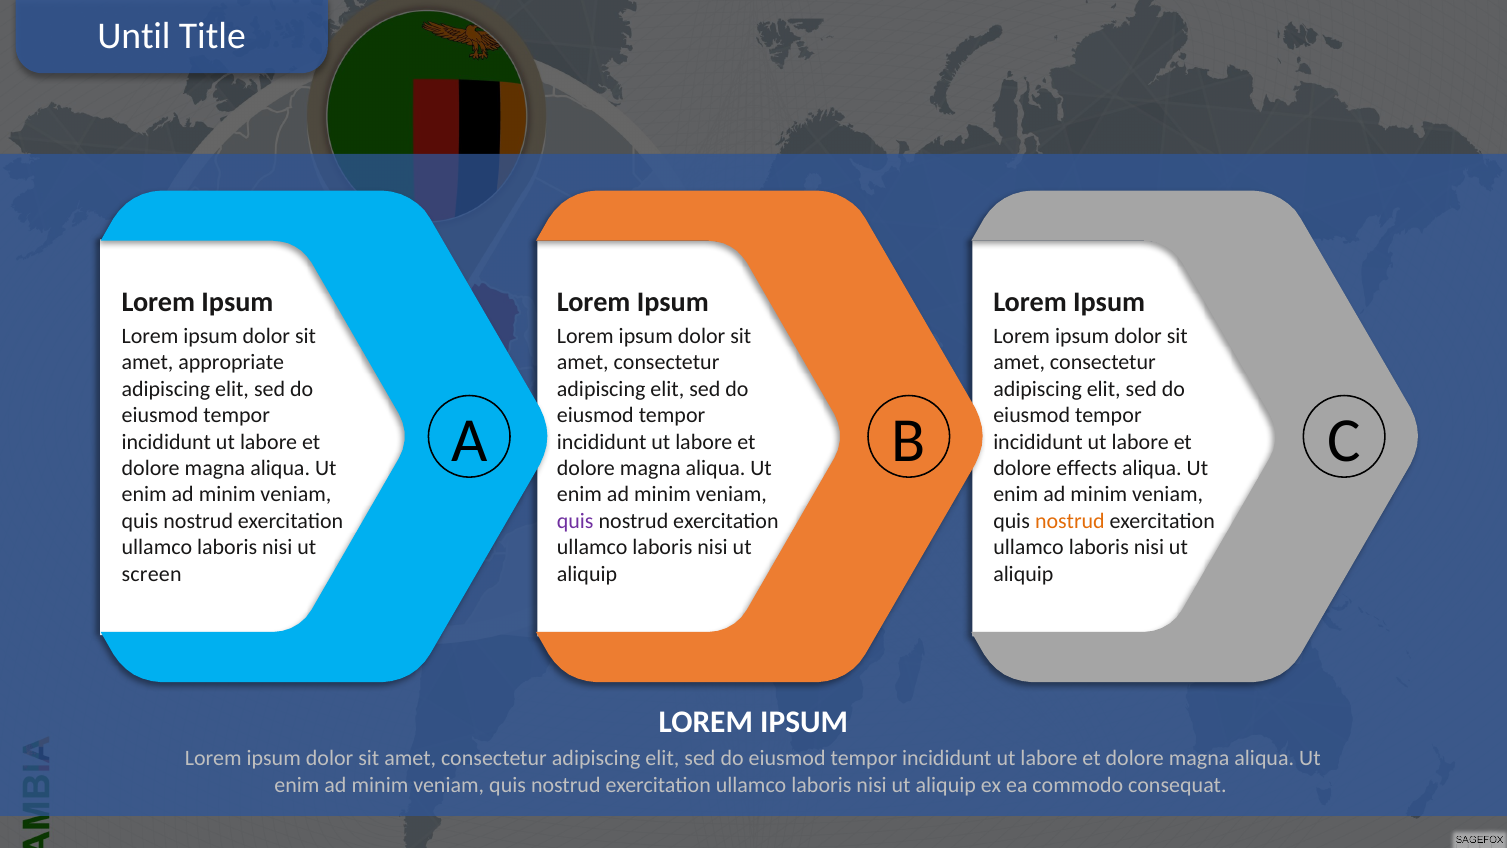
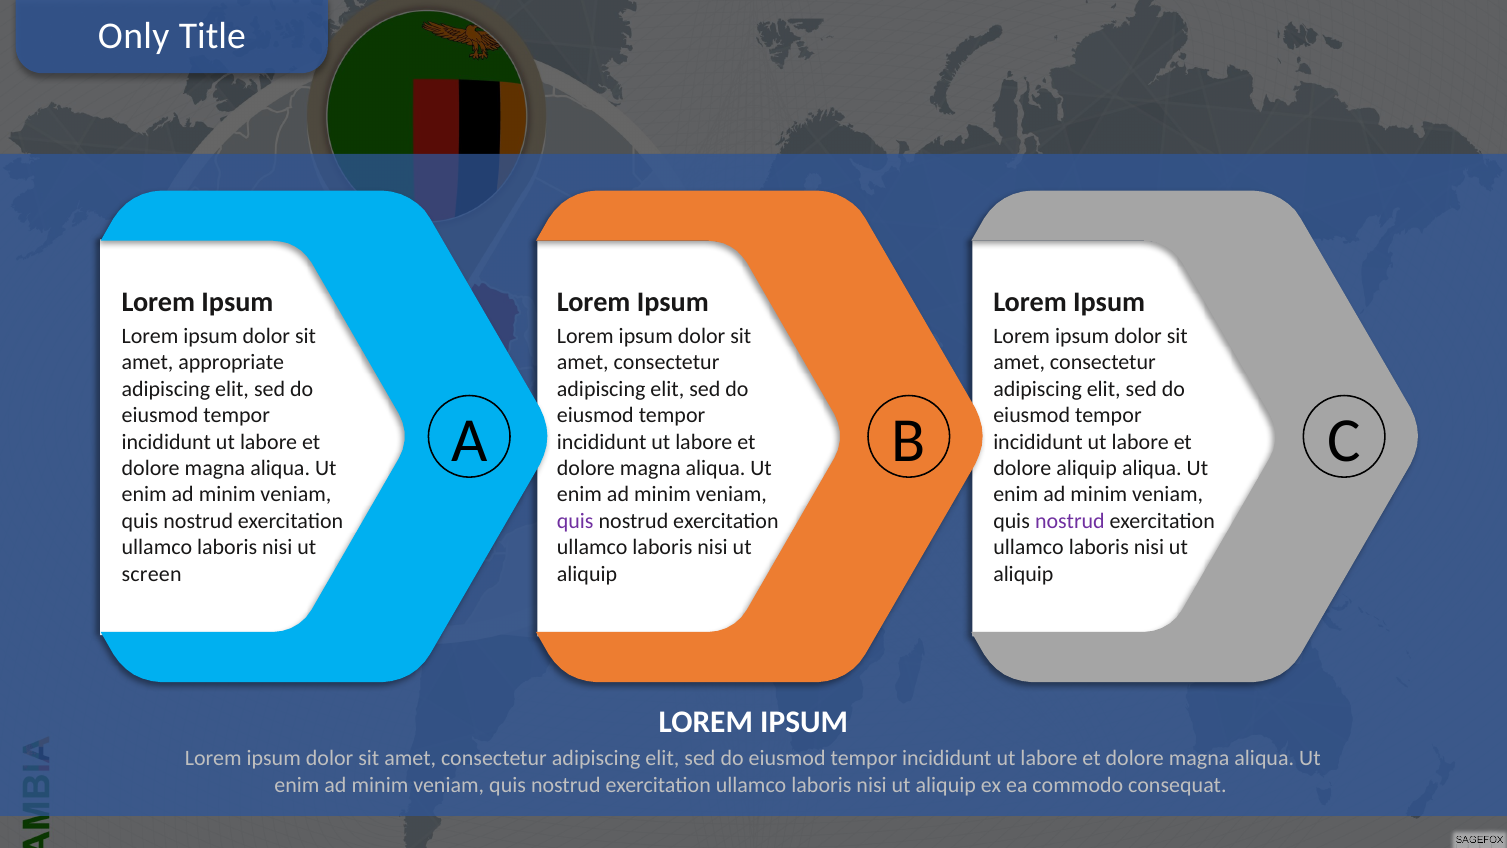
Until: Until -> Only (134, 36)
dolore effects: effects -> aliquip (1087, 468)
nostrud colour: orange -> purple (1070, 521)
